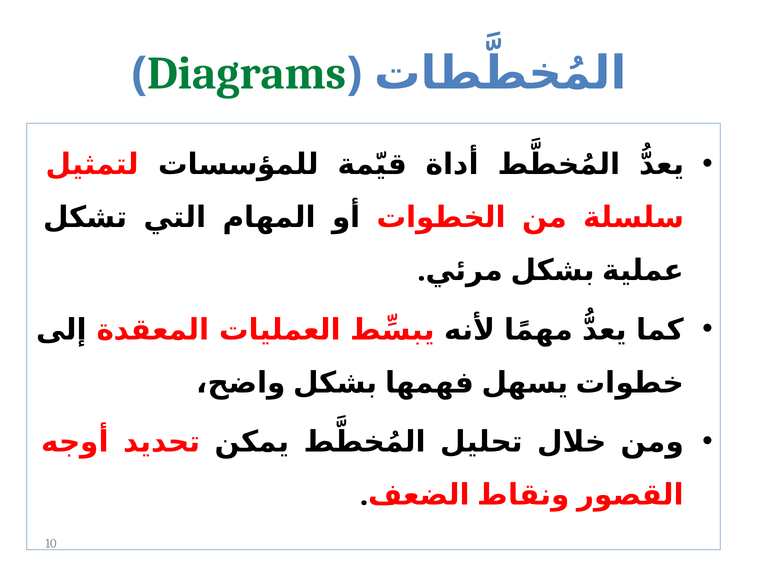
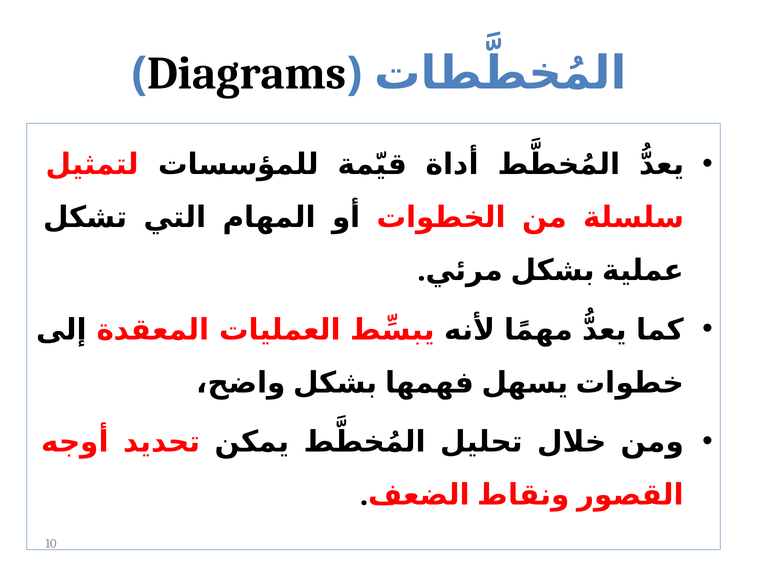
Diagrams colour: green -> black (247, 73)
